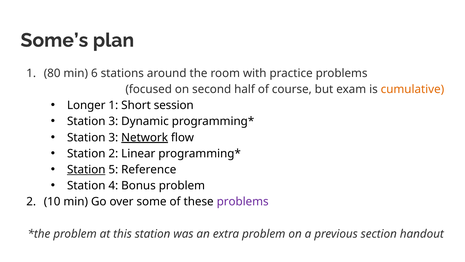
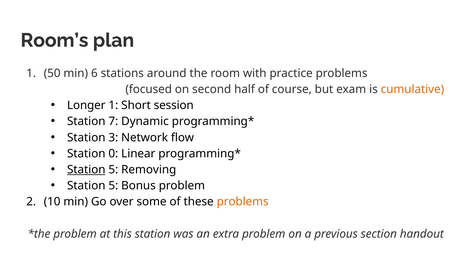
Some’s: Some’s -> Room’s (54, 40)
80: 80 -> 50 (52, 73)
3: 3 -> 7 (113, 121)
Network underline: present -> none (145, 137)
Station 2: 2 -> 0 (113, 153)
Reference: Reference -> Removing (149, 169)
4: 4 -> 5 (113, 185)
problems colour: purple -> orange (243, 201)
